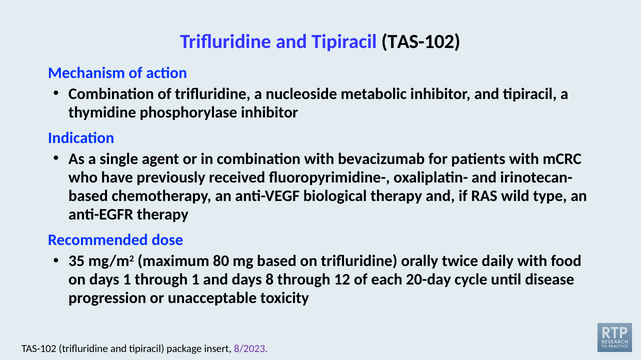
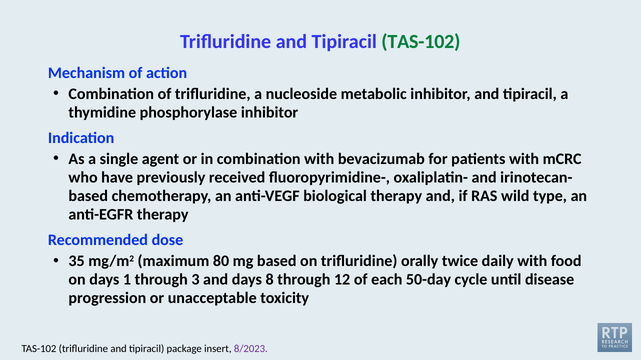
TAS-102 colour: black -> green (421, 42)
through 1: 1 -> 3 (195, 280)
20-day: 20-day -> 50-day (429, 280)
